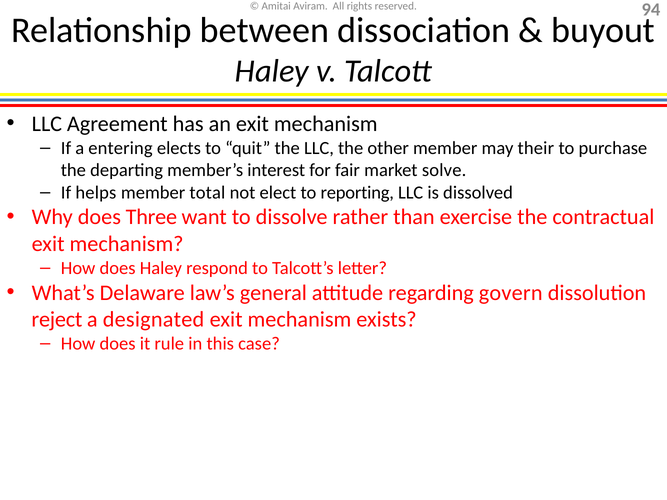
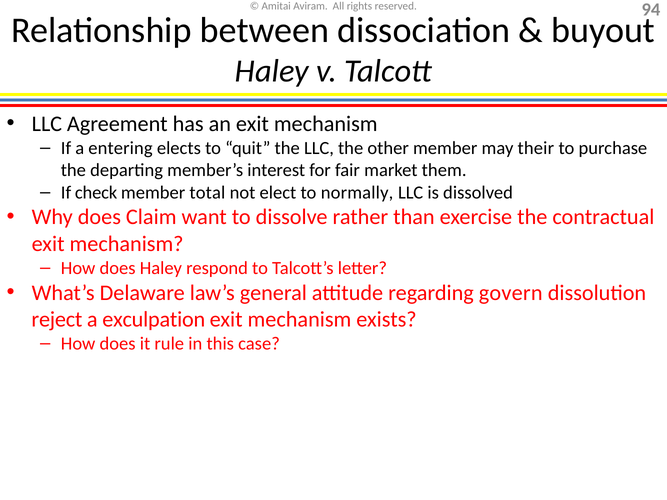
solve: solve -> them (444, 170)
helps: helps -> check (96, 193)
reporting: reporting -> normally (357, 193)
Three: Three -> Claim (151, 217)
designated: designated -> exculpation (154, 320)
